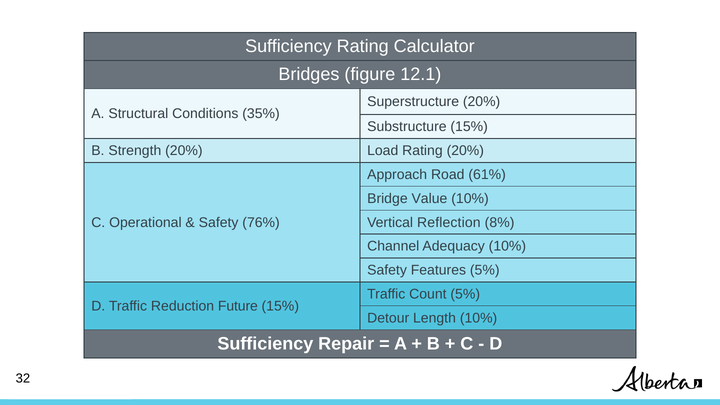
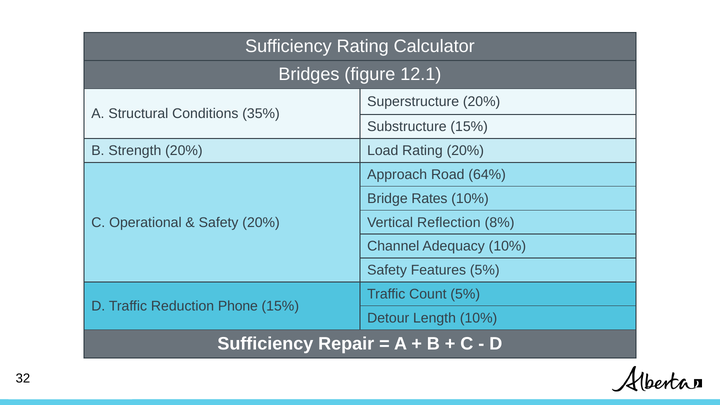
61%: 61% -> 64% (487, 175)
Value: Value -> Rates (429, 199)
Safety 76%: 76% -> 20% (261, 222)
Future: Future -> Phone (238, 306)
